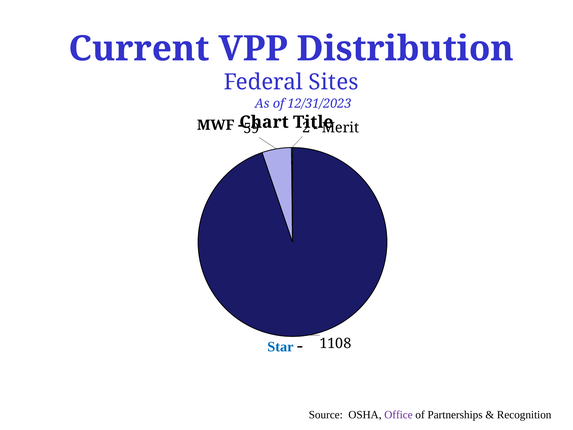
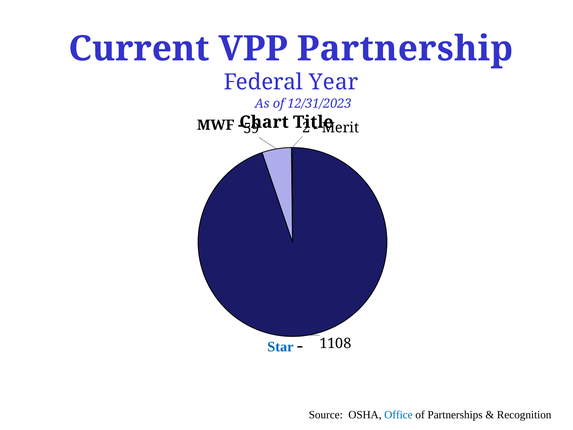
Distribution: Distribution -> Partnership (405, 49)
Sites: Sites -> Year (334, 82)
Office colour: purple -> blue (398, 415)
